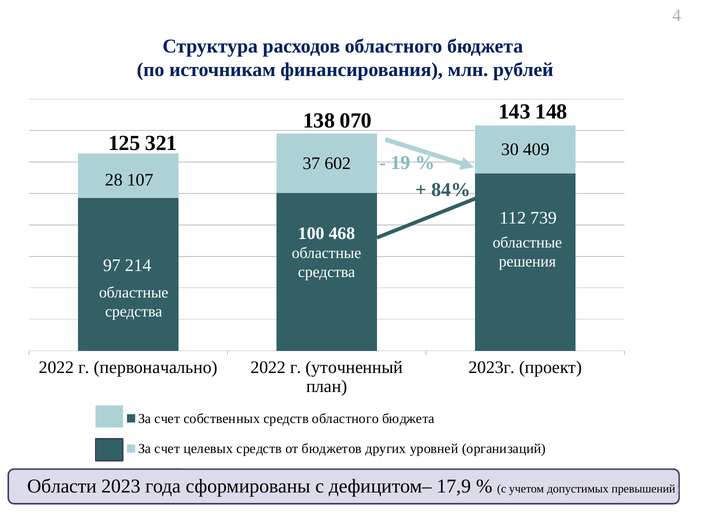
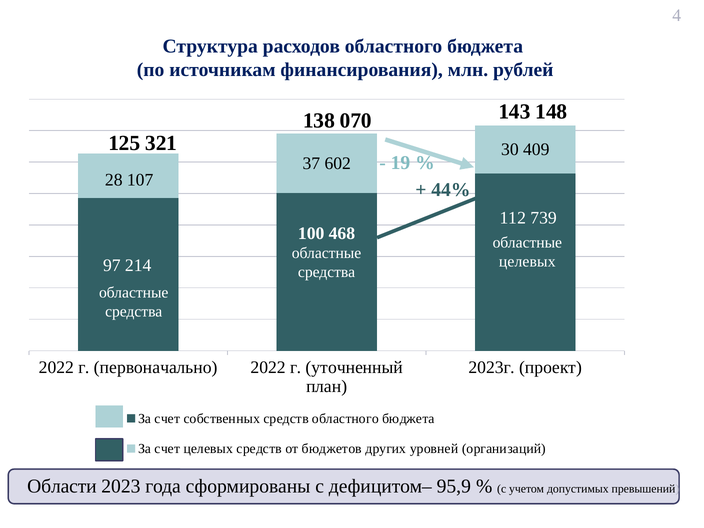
84%: 84% -> 44% (451, 190)
решения: решения -> целевых (527, 262)
17,9: 17,9 -> 95,9 (454, 486)
